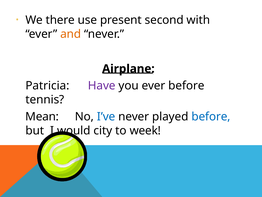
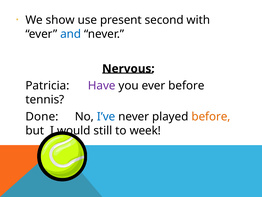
there: there -> show (60, 20)
and colour: orange -> blue (71, 34)
Airplane: Airplane -> Nervous (128, 69)
Mean: Mean -> Done (42, 116)
before colour: blue -> orange (211, 116)
city: city -> still (103, 130)
